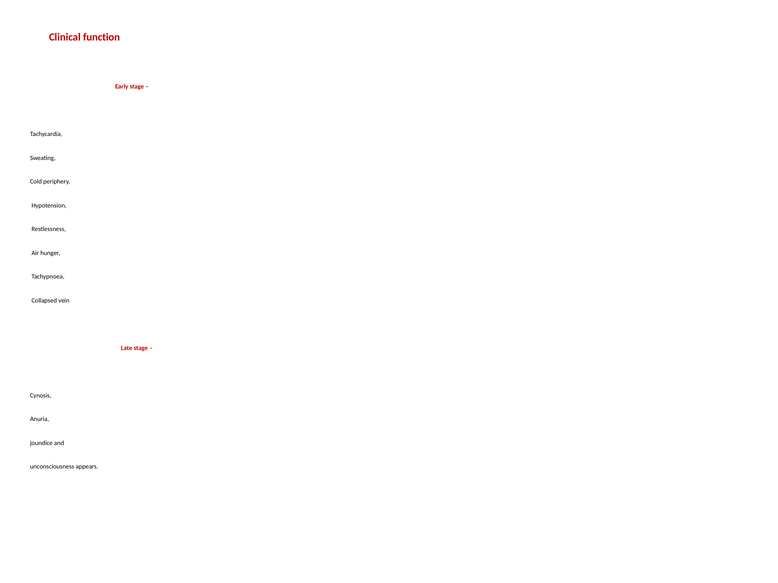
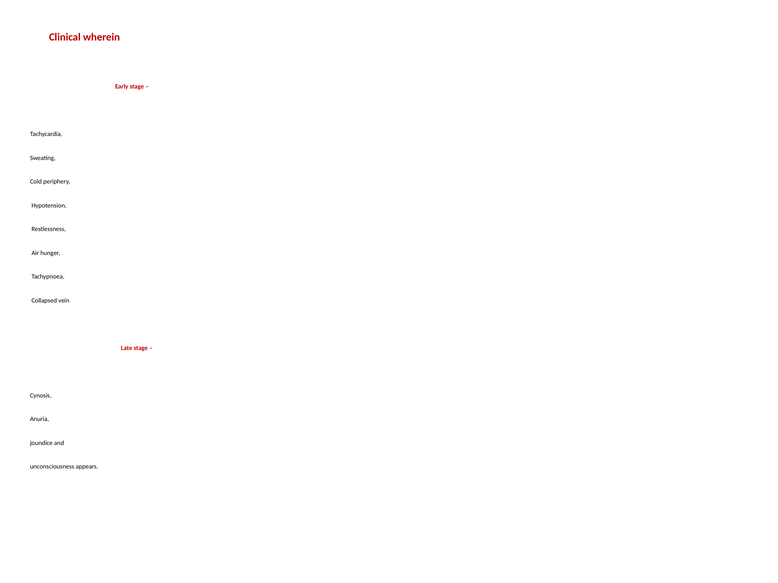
function: function -> wherein (102, 37)
